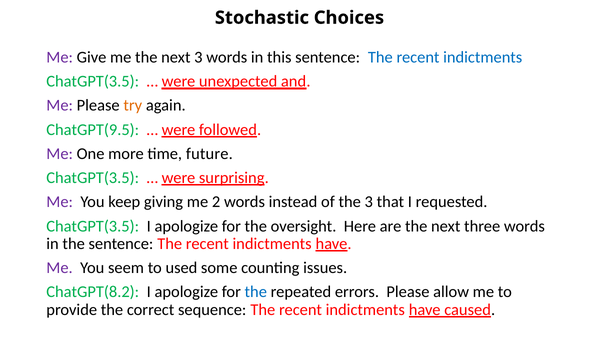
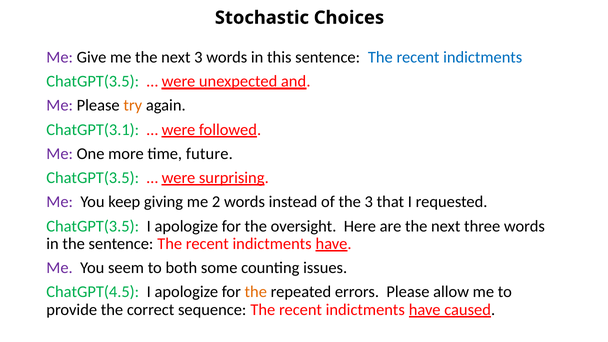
ChatGPT(9.5: ChatGPT(9.5 -> ChatGPT(3.1 (93, 130)
used: used -> both (181, 268)
ChatGPT(8.2: ChatGPT(8.2 -> ChatGPT(4.5 (93, 292)
the colour: blue -> orange (256, 292)
